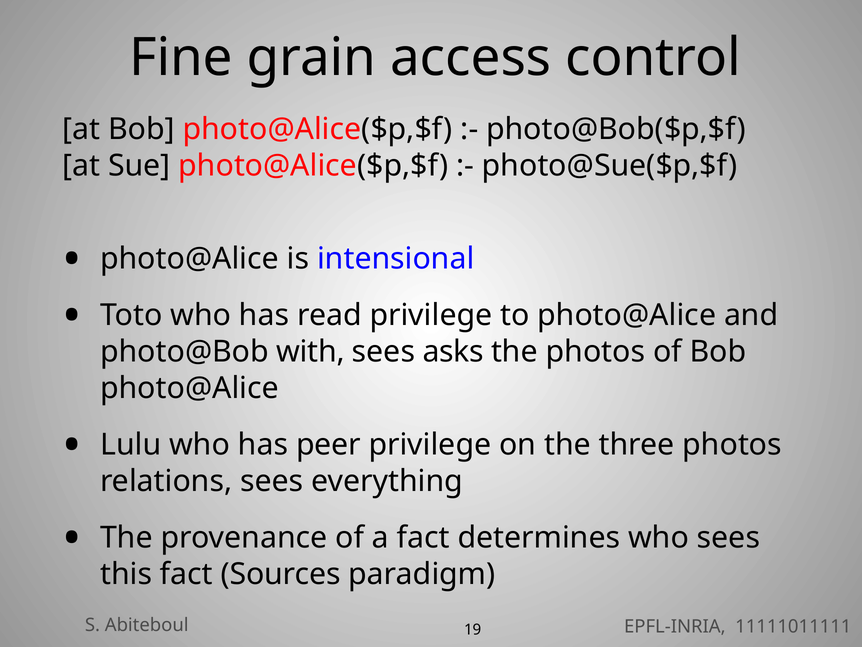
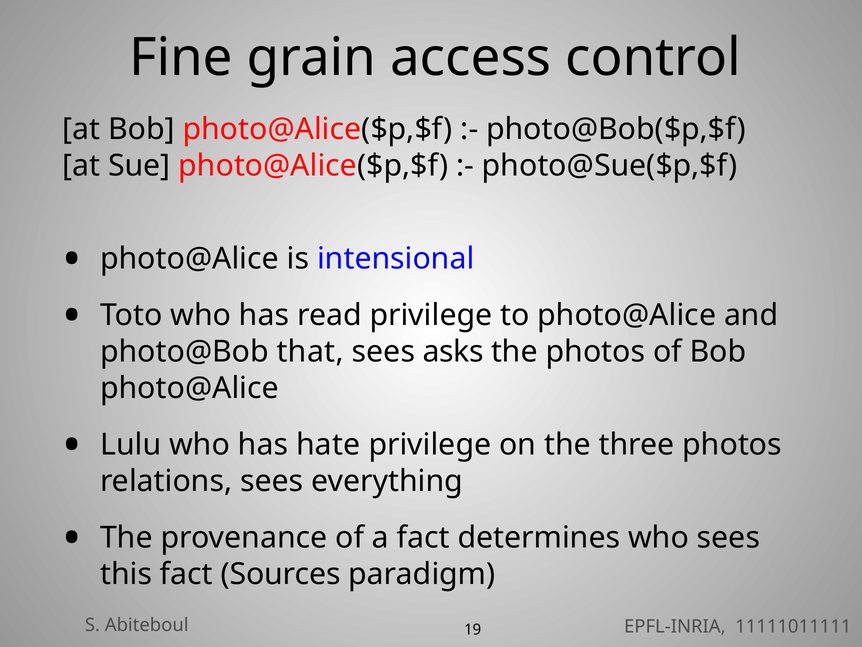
with: with -> that (310, 351)
peer: peer -> hate (328, 444)
